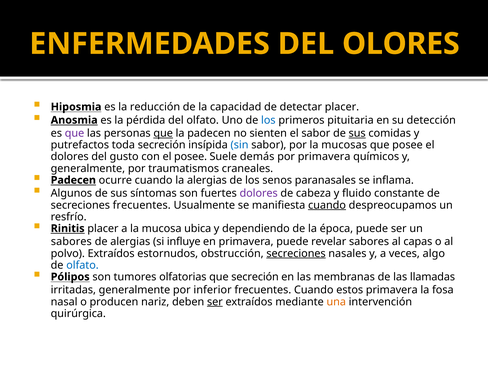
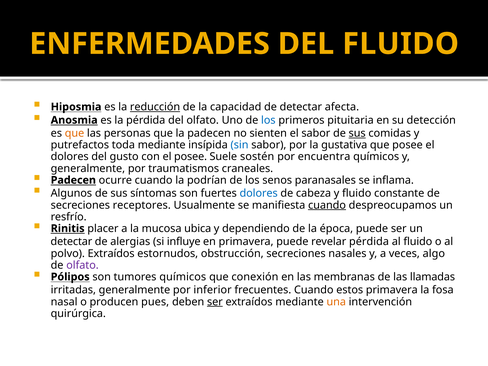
DEL OLORES: OLORES -> FLUIDO (401, 44)
reducción underline: none -> present (155, 107)
detectar placer: placer -> afecta (342, 107)
que colour: purple -> orange (75, 133)
que underline: present -> none (163, 133)
toda secreción: secreción -> mediante (162, 145)
mucosas: mucosas -> gustativa (344, 145)
demás: demás -> sostén (257, 157)
por primavera: primavera -> encuentra (324, 157)
la alergias: alergias -> podrían (207, 180)
dolores colour: purple -> blue (259, 193)
secreciones frecuentes: frecuentes -> receptores (142, 205)
sabores: sabores -> detectar (71, 242)
revelar sabores: sabores -> pérdida (369, 242)
al capas: capas -> fluido (418, 242)
secreciones underline: present -> none (296, 253)
olfato colour: blue -> purple (82, 265)
tumores olfatorias: olfatorias -> químicos (183, 277)
que secreción: secreción -> conexión (255, 277)
nariz: nariz -> pues (155, 302)
